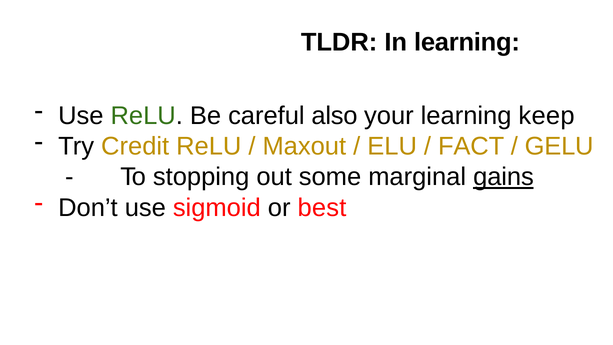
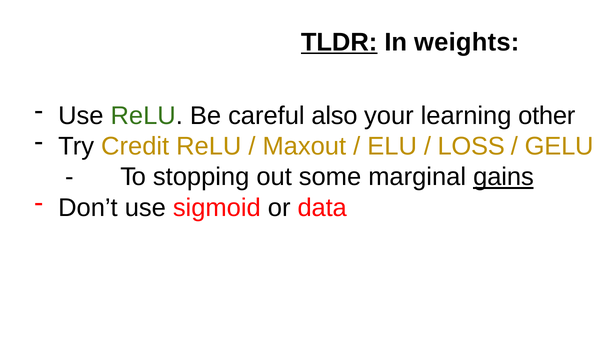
TLDR underline: none -> present (339, 42)
In learning: learning -> weights (467, 42)
keep: keep -> other (547, 116)
FACT: FACT -> LOSS (471, 146)
best: best -> data (322, 208)
